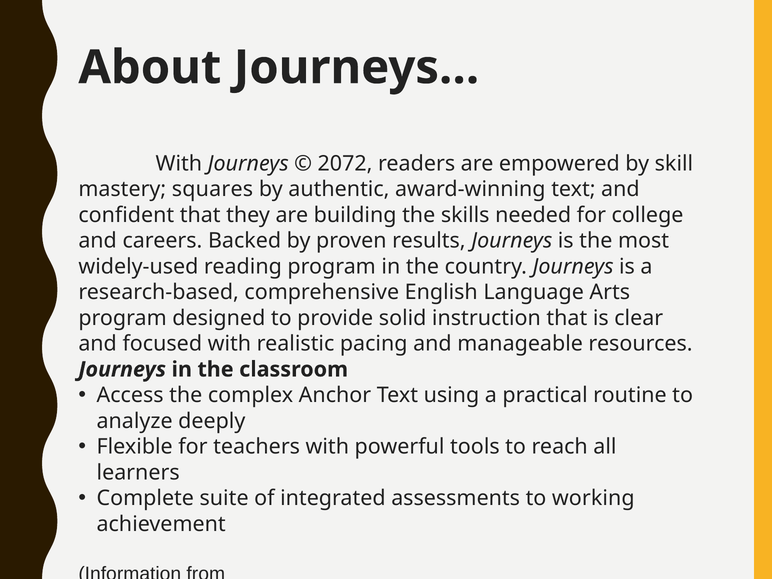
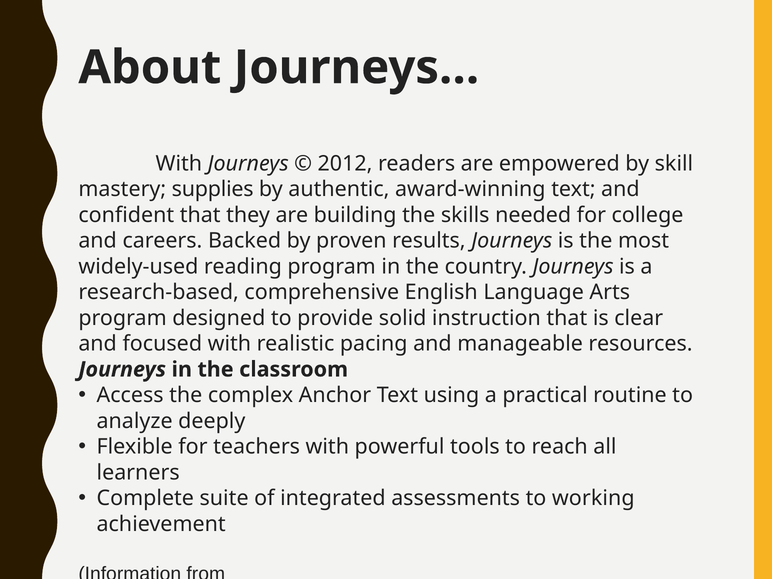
2072: 2072 -> 2012 (345, 164)
squares: squares -> supplies (213, 189)
